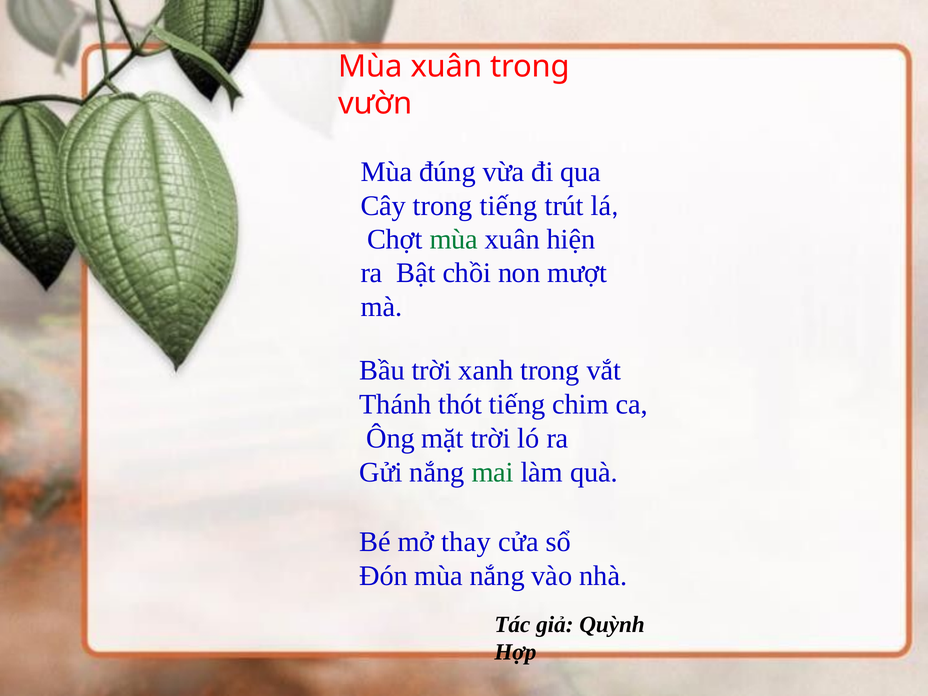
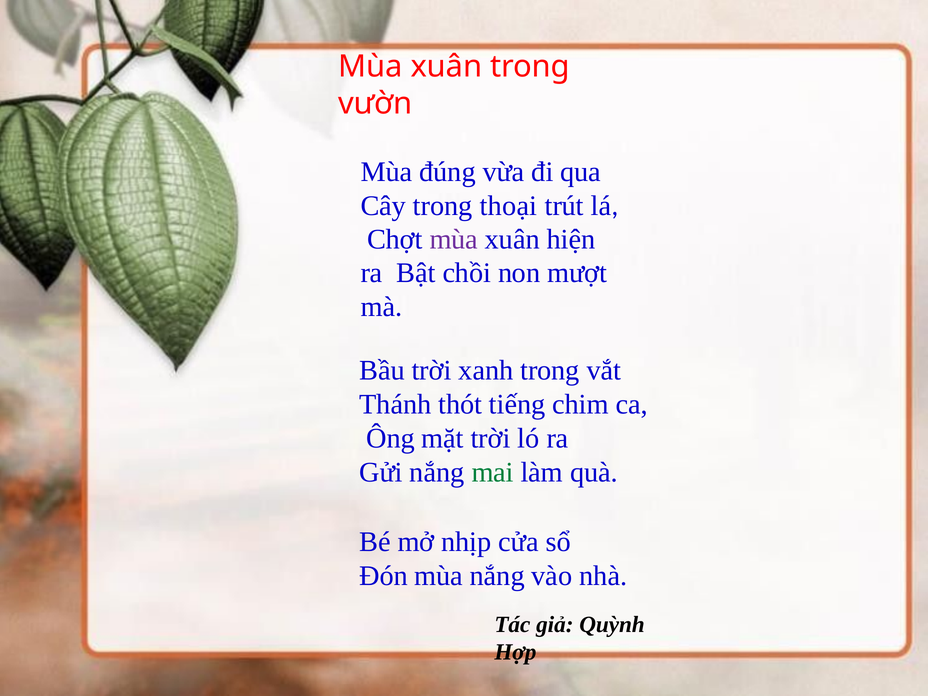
trong tiếng: tiếng -> thoại (508, 206)
mùa colour: green -> purple (454, 239)
thay: thay -> nhịp (466, 542)
